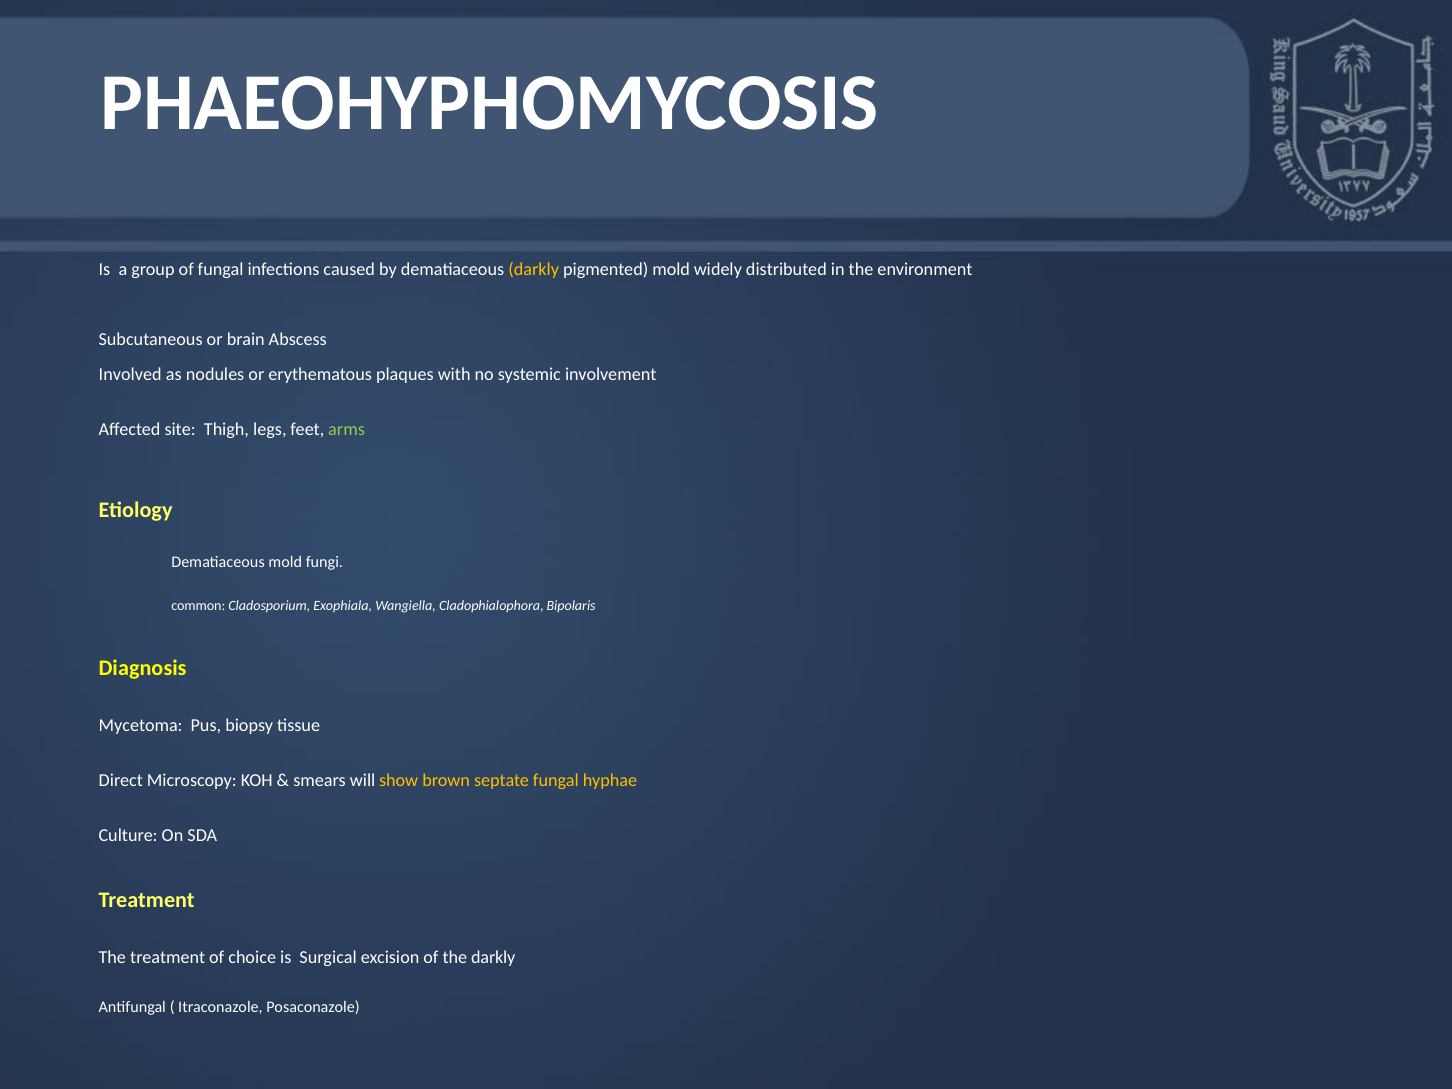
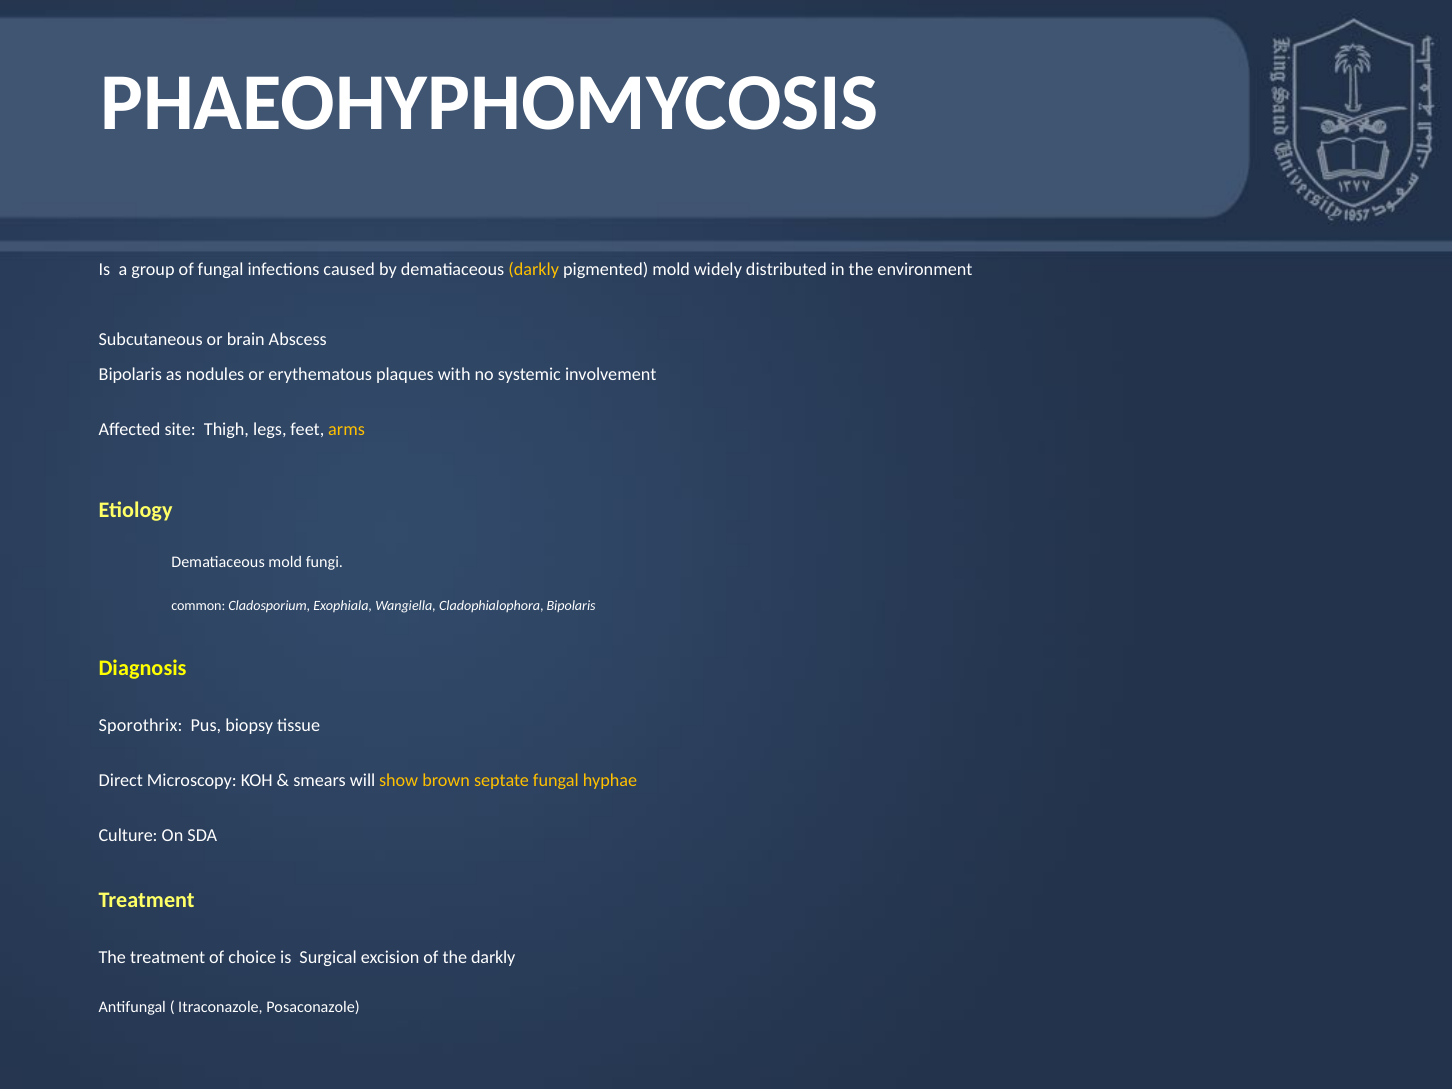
Involved: Involved -> Bipolaris (130, 374)
arms colour: light green -> yellow (347, 430)
Mycetoma: Mycetoma -> Sporothrix (141, 725)
